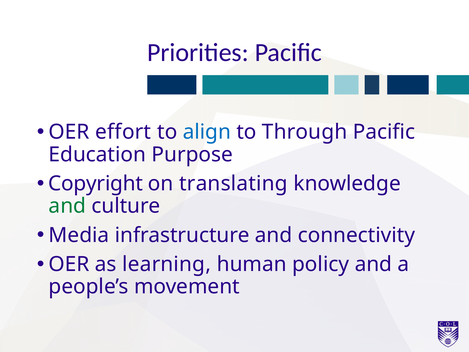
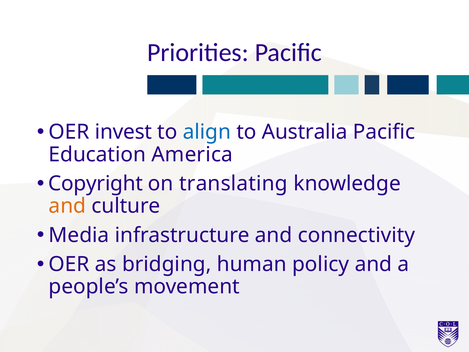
effort: effort -> invest (123, 132)
Through: Through -> Australia (305, 132)
Purpose: Purpose -> America (192, 154)
and colour: green -> orange (67, 206)
learning: learning -> bridging (167, 264)
